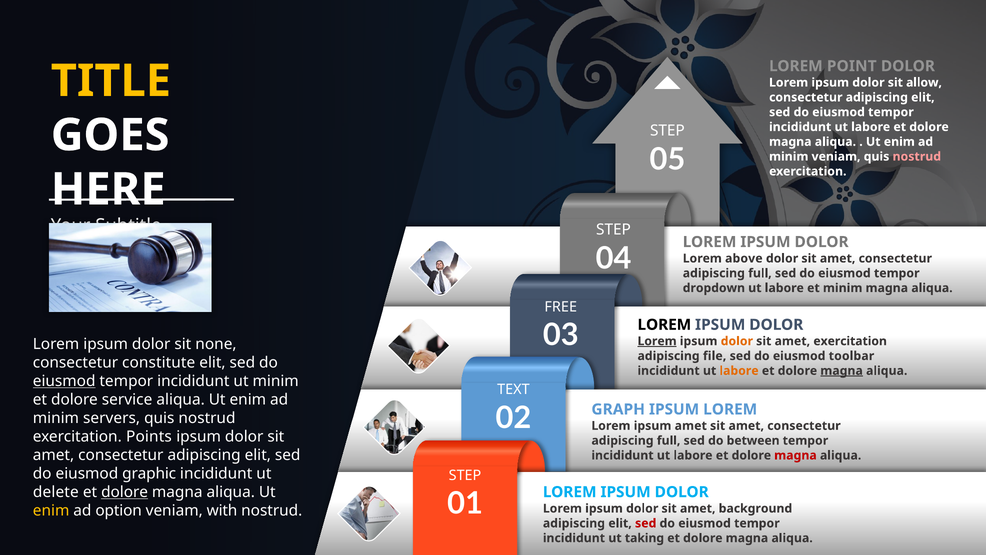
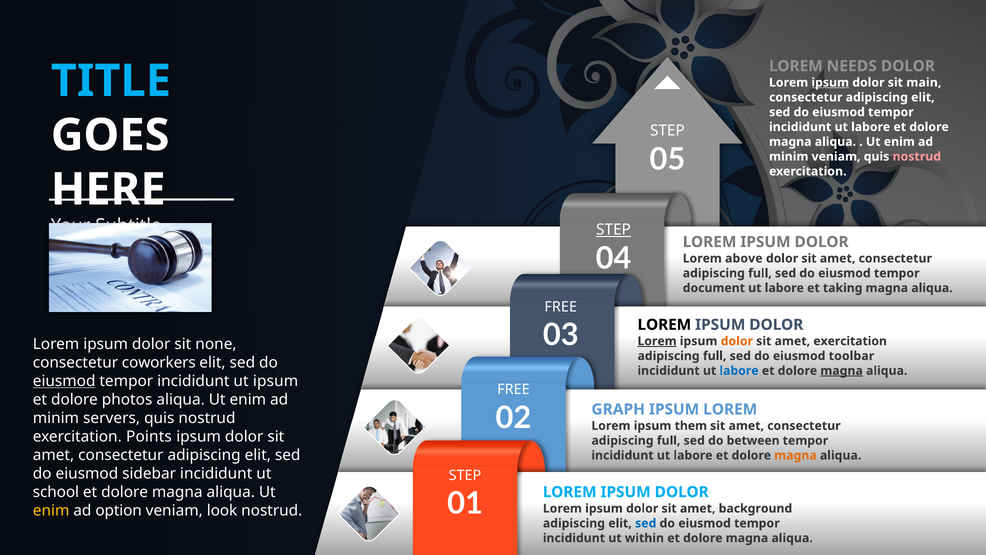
POINT: POINT -> NEEDS (852, 66)
TITLE colour: yellow -> light blue (111, 81)
ipsum underline: none -> present (830, 82)
allow: allow -> main (924, 82)
STEP underline: none -> present (613, 230)
dropdown: dropdown -> document (714, 288)
et minim: minim -> taking (843, 288)
file: file -> full (715, 356)
constitute: constitute -> coworkers (159, 362)
labore colour: orange -> blue (739, 371)
ut minim: minim -> ipsum (276, 381)
TEXT: TEXT -> FREE (513, 389)
service: service -> photos (127, 399)
ipsum amet: amet -> them (691, 426)
magna colour: red -> orange (795, 455)
graphic: graphic -> sidebar (149, 473)
delete: delete -> school (56, 492)
dolore underline: present -> none (125, 492)
with: with -> look (222, 510)
sed colour: red -> blue (646, 523)
taking: taking -> within (644, 538)
